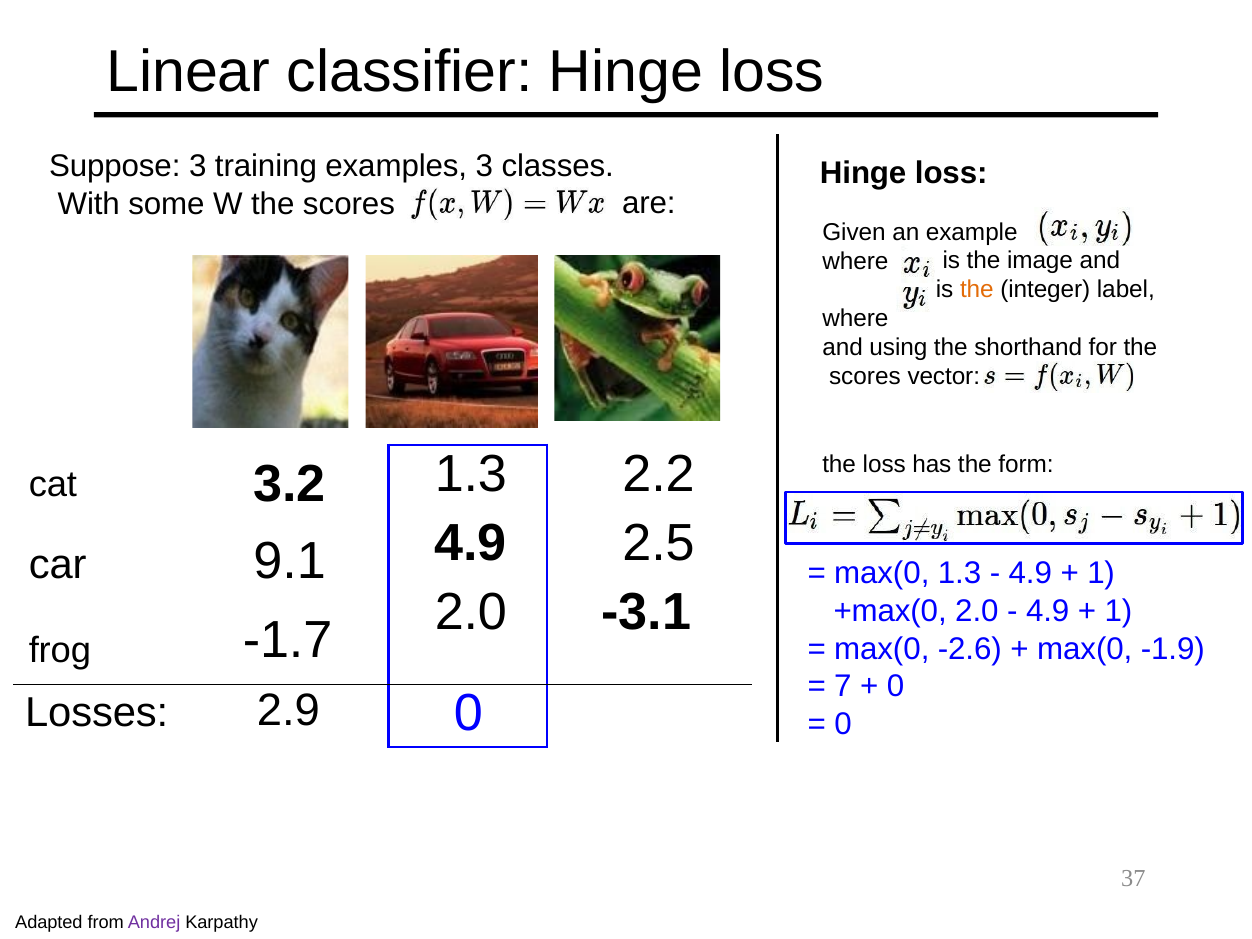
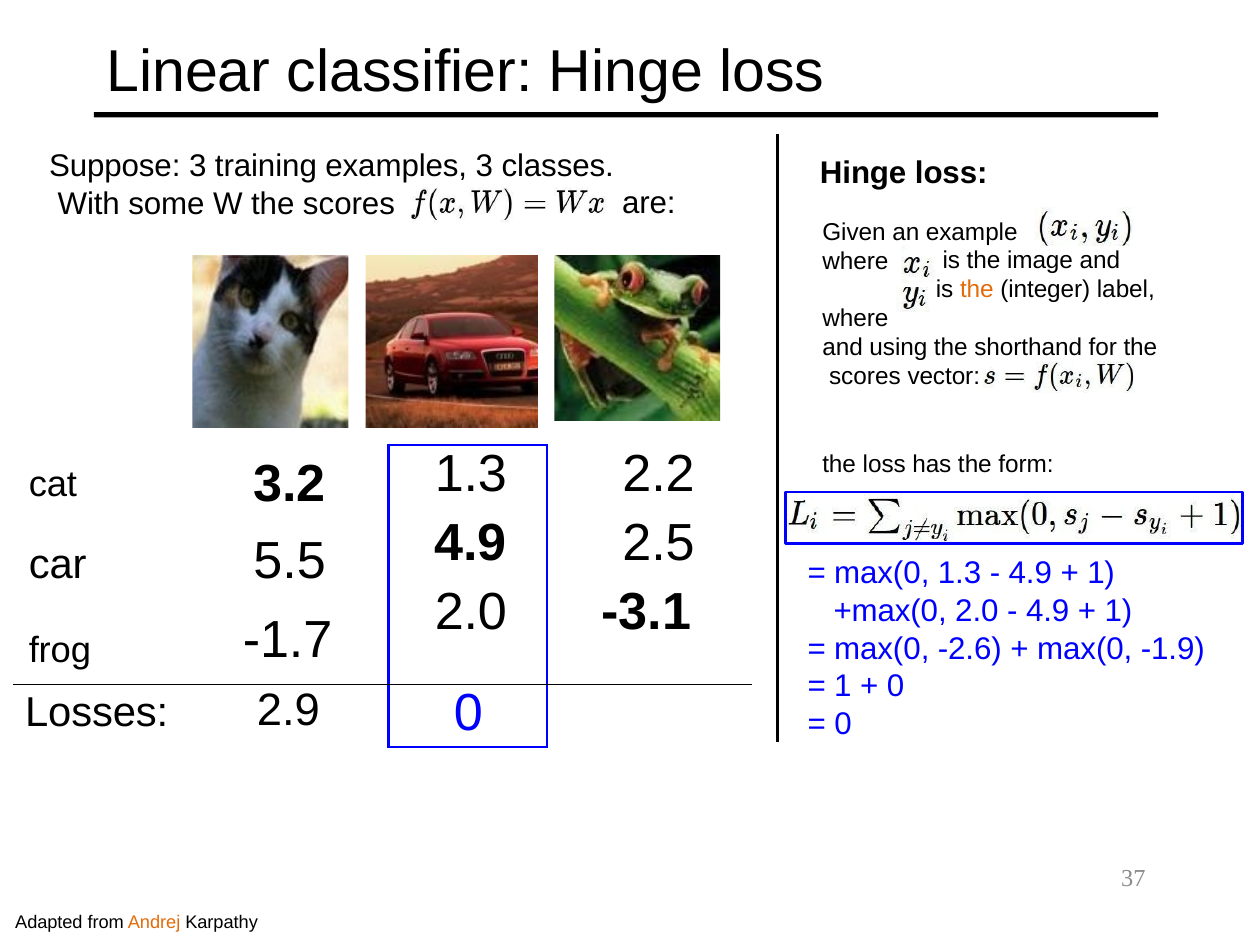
9.1: 9.1 -> 5.5 (290, 562)
7: 7 -> 1 (843, 687)
Andrej colour: purple -> orange (154, 923)
